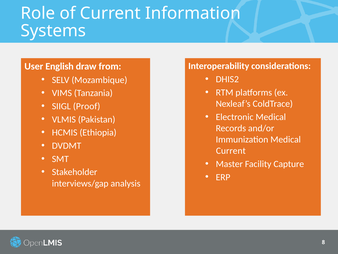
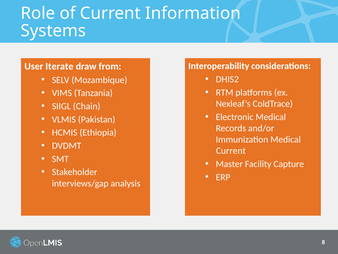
English: English -> Iterate (59, 66)
Proof: Proof -> Chain (87, 106)
